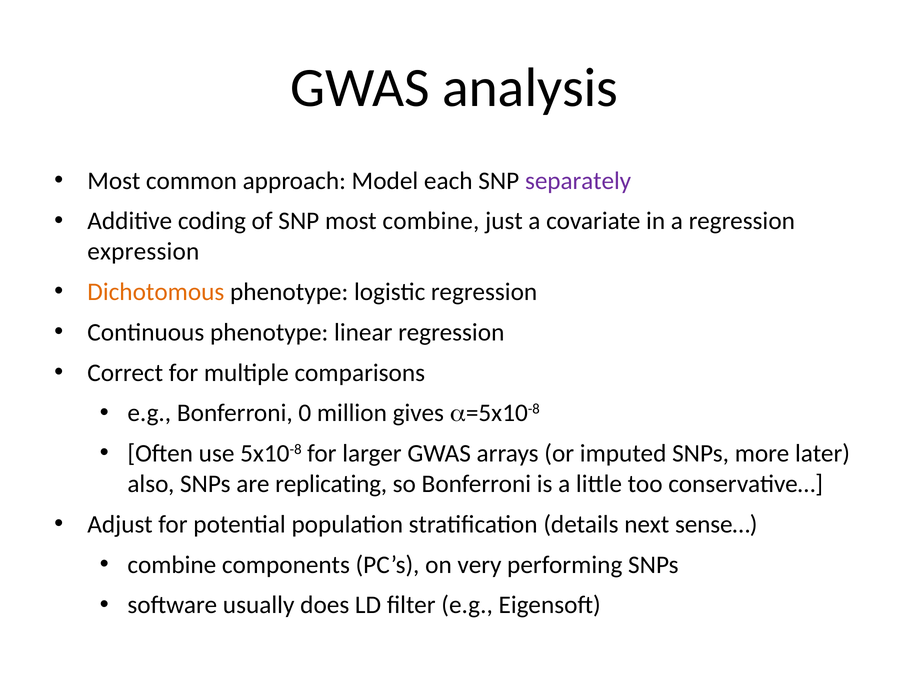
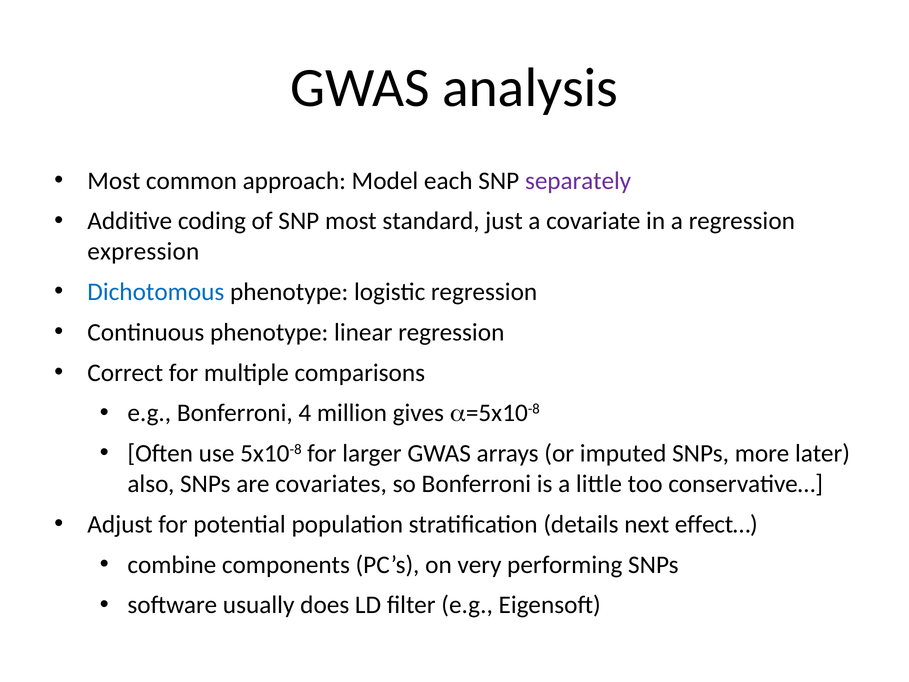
most combine: combine -> standard (431, 221)
Dichotomous colour: orange -> blue (156, 292)
0: 0 -> 4 (305, 413)
replicating: replicating -> covariates (331, 484)
sense…: sense… -> effect… (716, 524)
